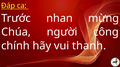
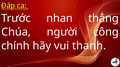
mừng: mừng -> thẳng (103, 18)
